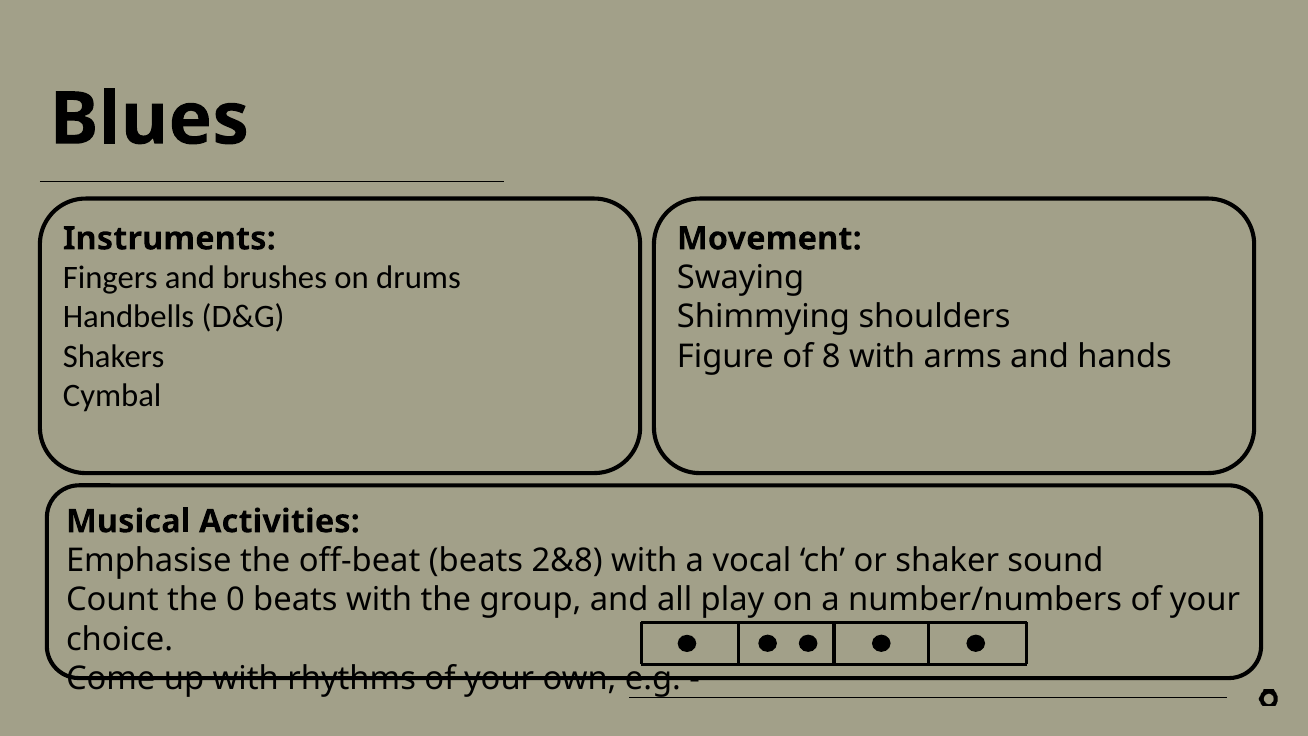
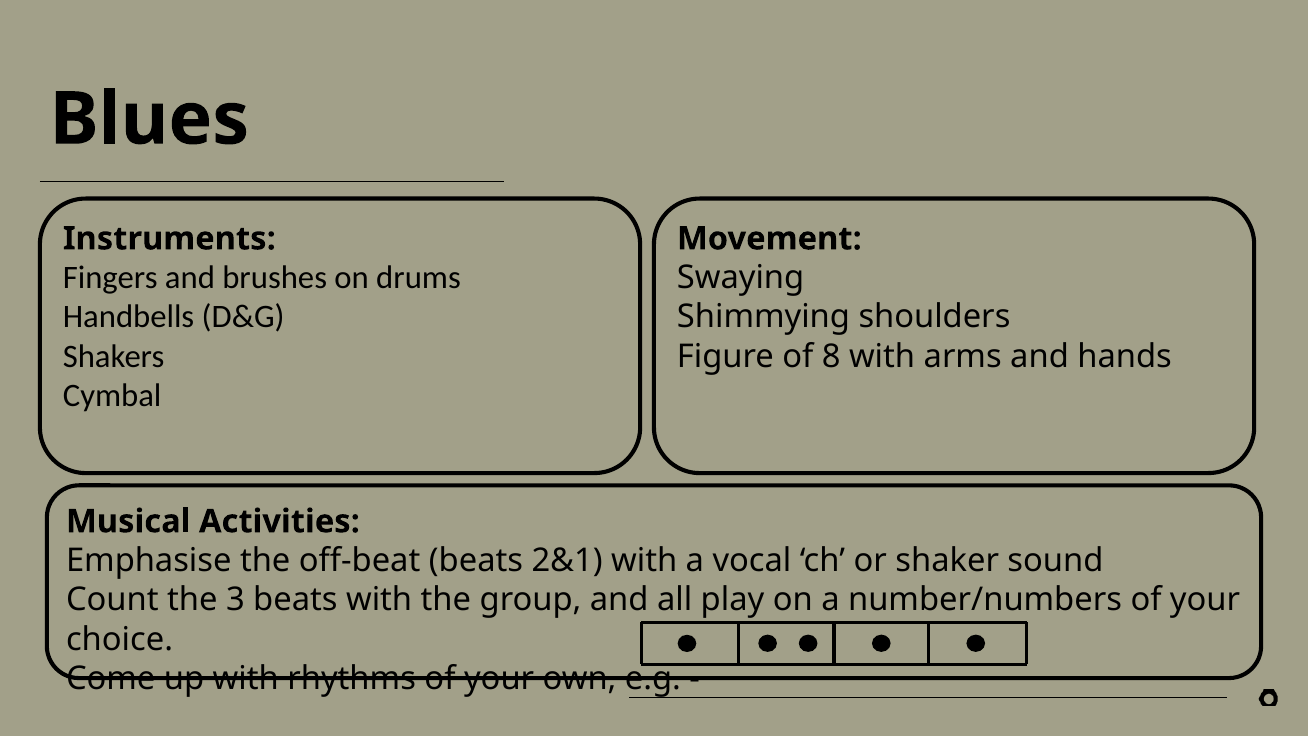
2&8: 2&8 -> 2&1 (567, 561)
0: 0 -> 3 (235, 600)
